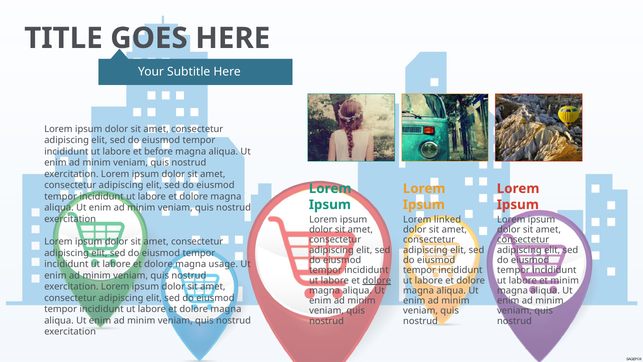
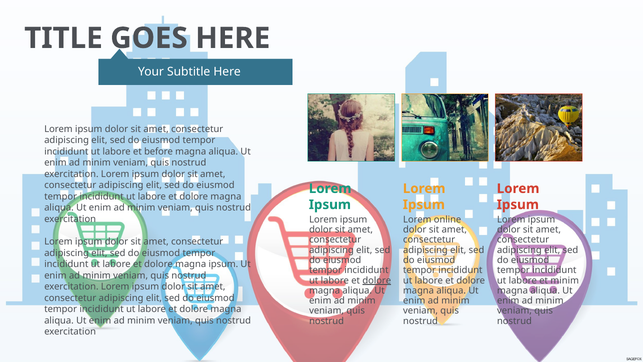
linked: linked -> online (448, 219)
consectetur underline: present -> none (523, 240)
magna usage: usage -> ipsum (223, 264)
